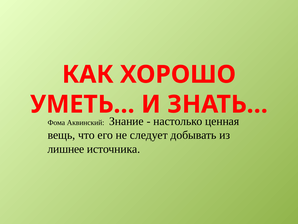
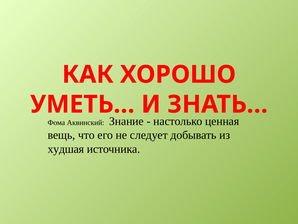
лишнее: лишнее -> худшая (66, 149)
